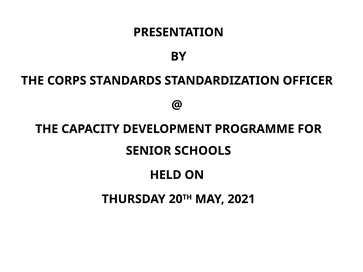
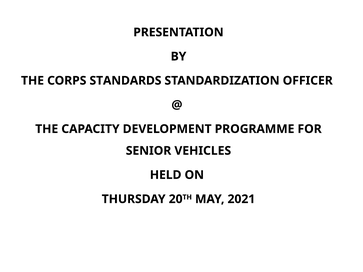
SCHOOLS: SCHOOLS -> VEHICLES (203, 151)
